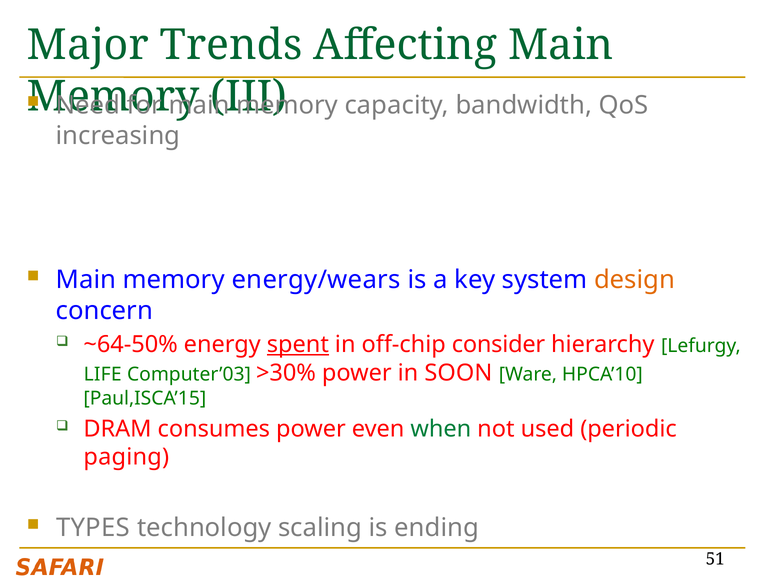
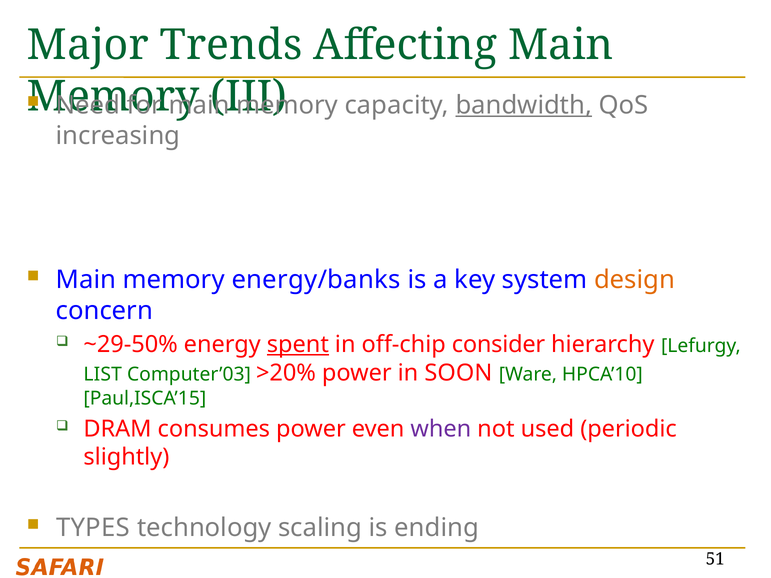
bandwidth underline: none -> present (524, 105)
energy/wears: energy/wears -> energy/banks (316, 280)
~64-50%: ~64-50% -> ~29-50% (131, 345)
LIFE: LIFE -> LIST (103, 374)
>30%: >30% -> >20% (286, 373)
when colour: green -> purple (441, 429)
paging: paging -> slightly (126, 457)
